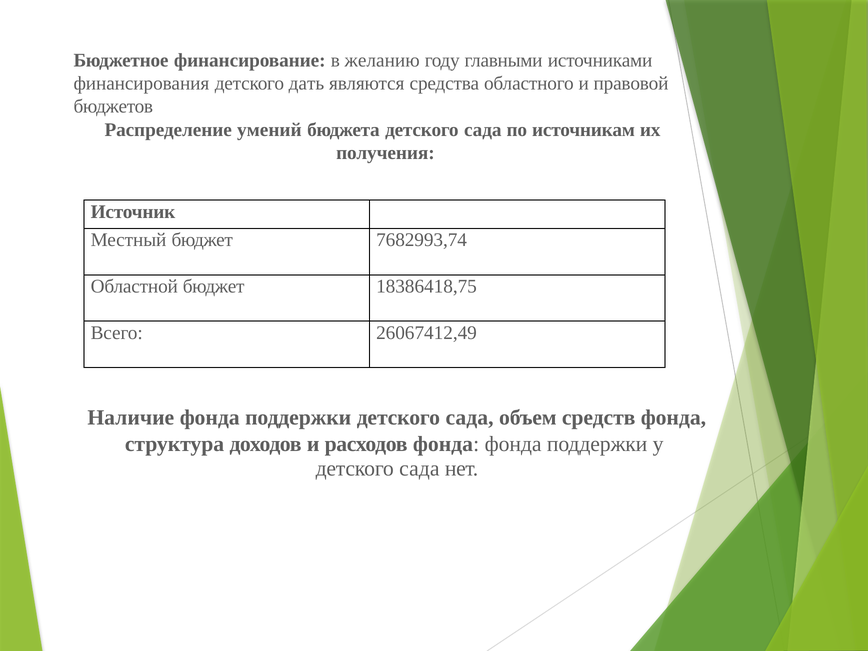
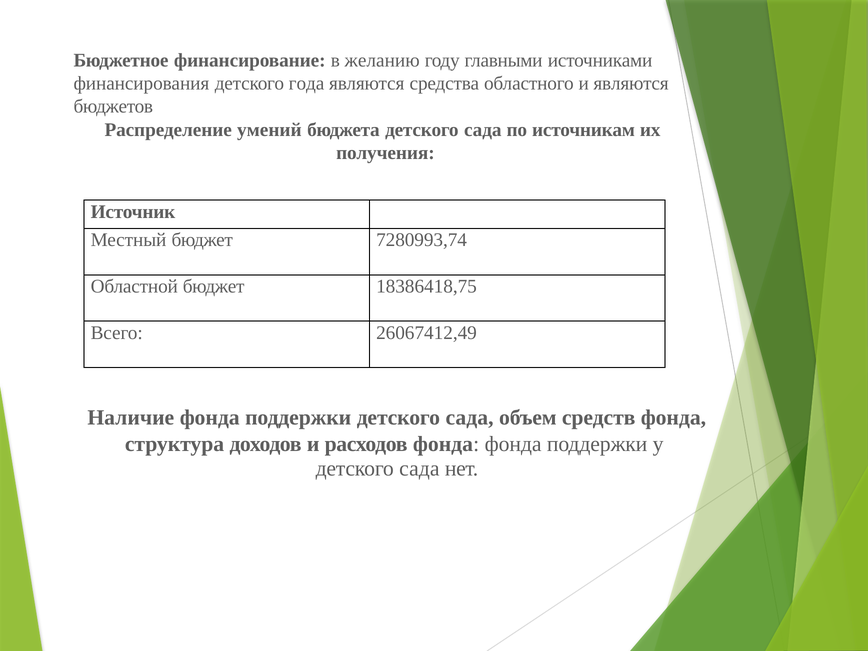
дать: дать -> года (307, 83)
и правовой: правовой -> являются (631, 83)
7682993,74: 7682993,74 -> 7280993,74 (422, 240)
